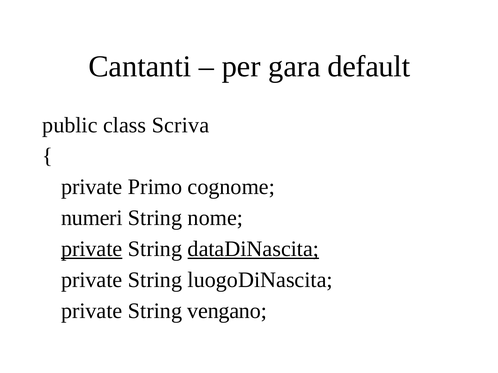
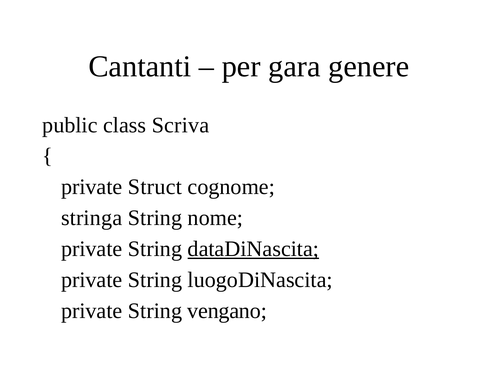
default: default -> genere (369, 66)
Primo: Primo -> Struct (155, 187)
numeri: numeri -> stringa (92, 218)
private underline: present -> none (92, 249)
